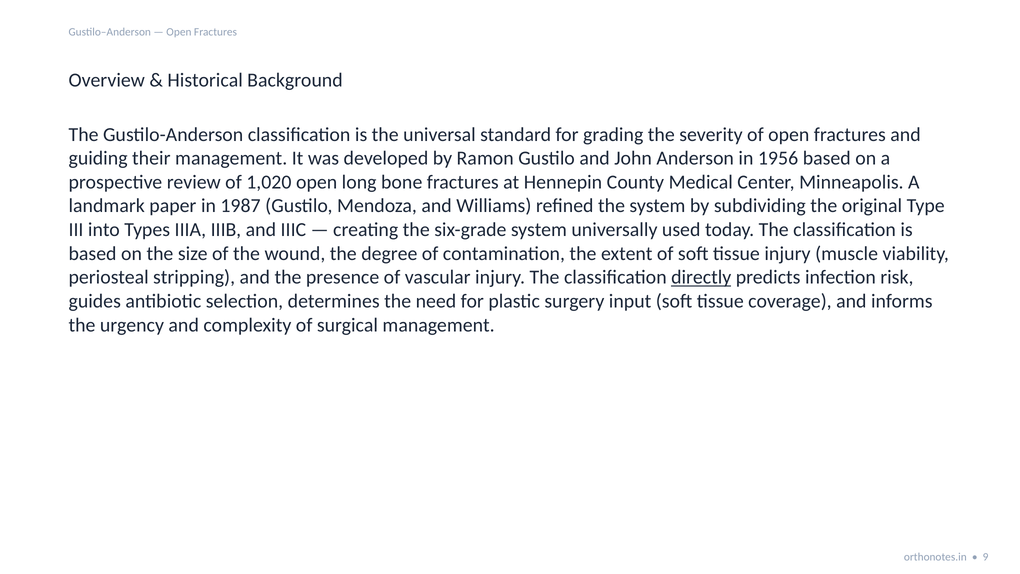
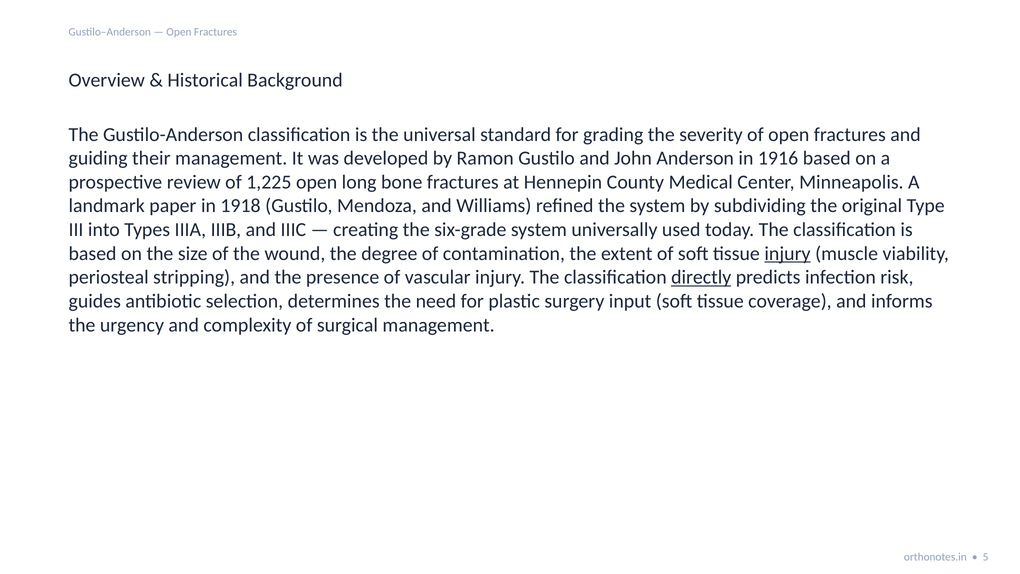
1956: 1956 -> 1916 (778, 158)
1,020: 1,020 -> 1,225 (269, 182)
1987: 1987 -> 1918 (241, 206)
injury underline: none -> present (787, 253)
9: 9 -> 5 (986, 557)
